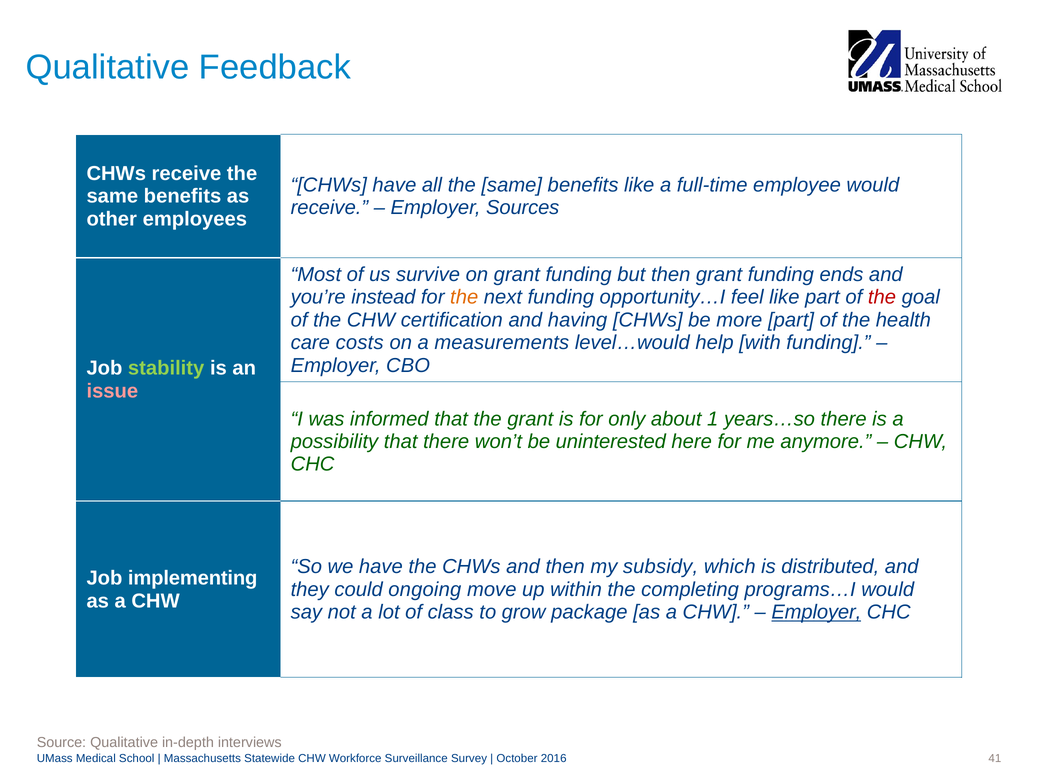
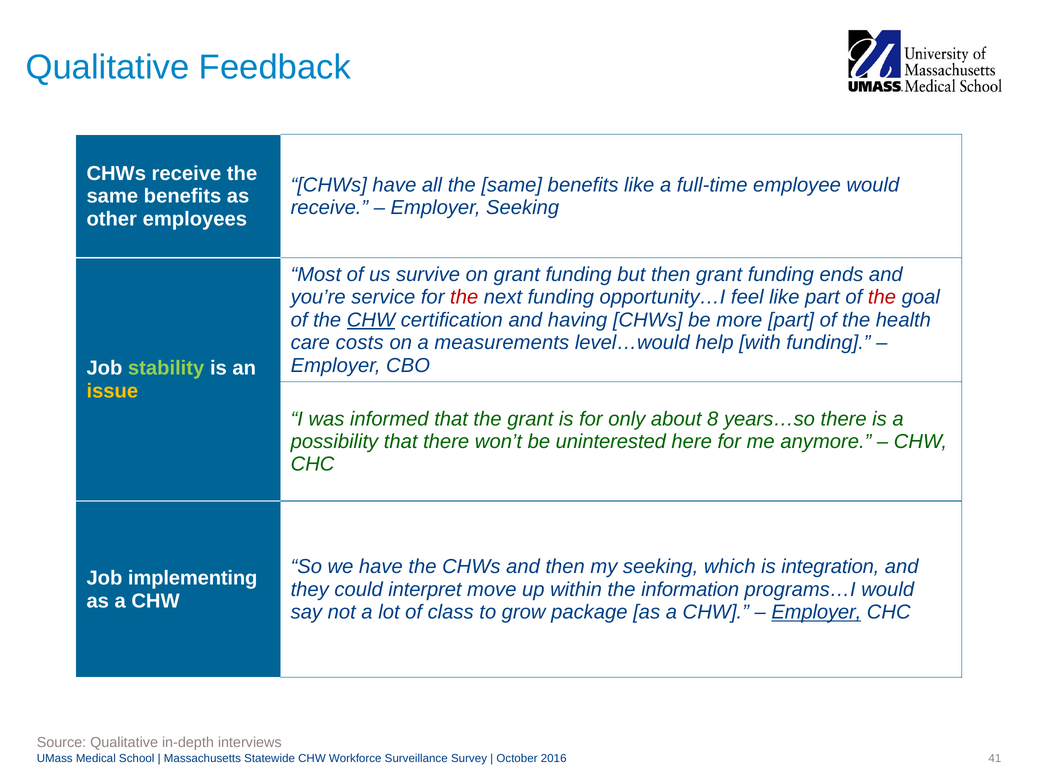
Employer Sources: Sources -> Seeking (523, 208)
instead: instead -> service (383, 297)
the colour: orange -> red (464, 297)
CHW underline: none -> present (371, 320)
issue colour: pink -> yellow (112, 391)
1: 1 -> 8 (713, 419)
my subsidy: subsidy -> seeking (661, 566)
distributed: distributed -> integration (830, 566)
ongoing: ongoing -> interpret (425, 589)
completing: completing -> information (690, 589)
